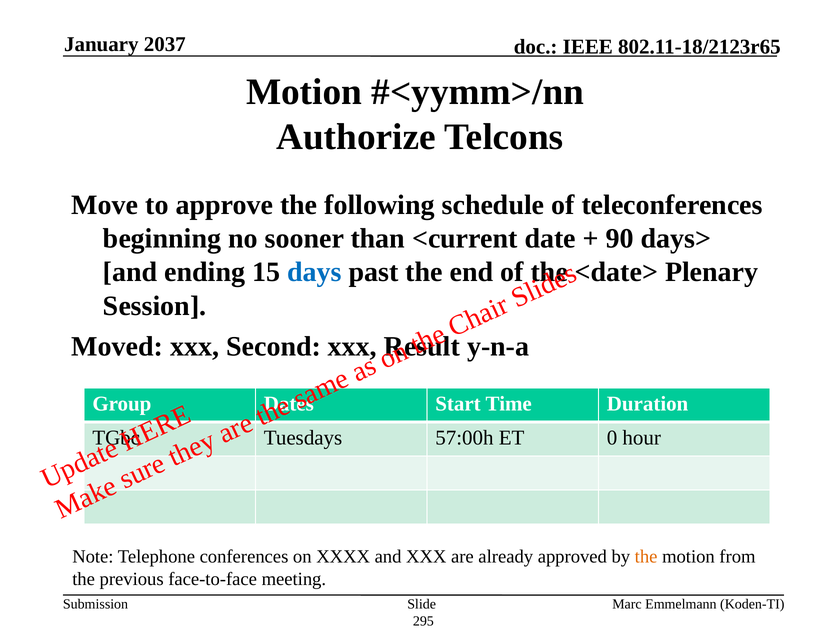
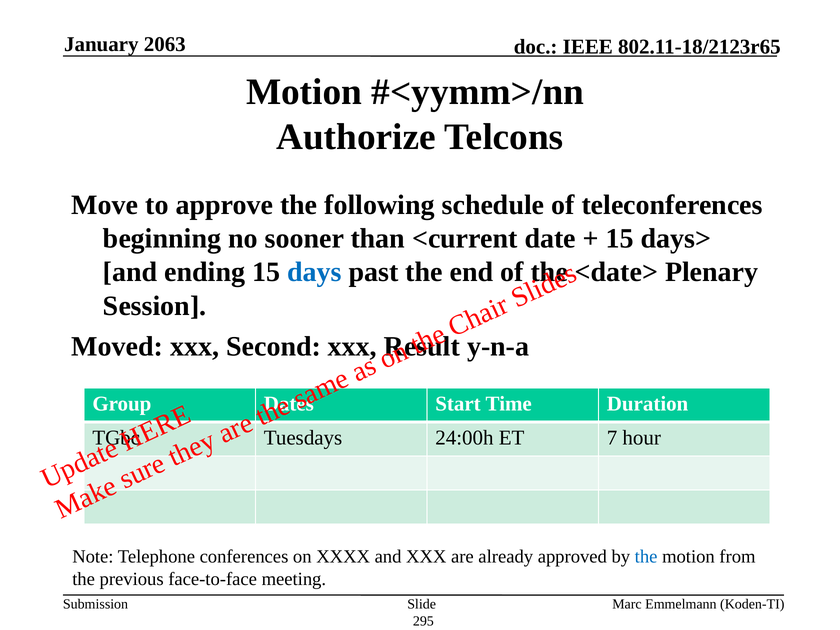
2037: 2037 -> 2063 (165, 45)
90: 90 -> 15 (620, 239)
57:00h: 57:00h -> 24:00h (464, 438)
0: 0 -> 7 (612, 438)
the colour: orange -> blue (646, 557)
